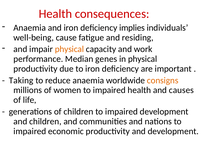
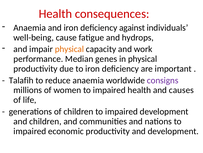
implies: implies -> against (132, 28)
residing: residing -> hydrops (138, 37)
Taking: Taking -> Talafih (21, 80)
consigns colour: orange -> purple (163, 80)
